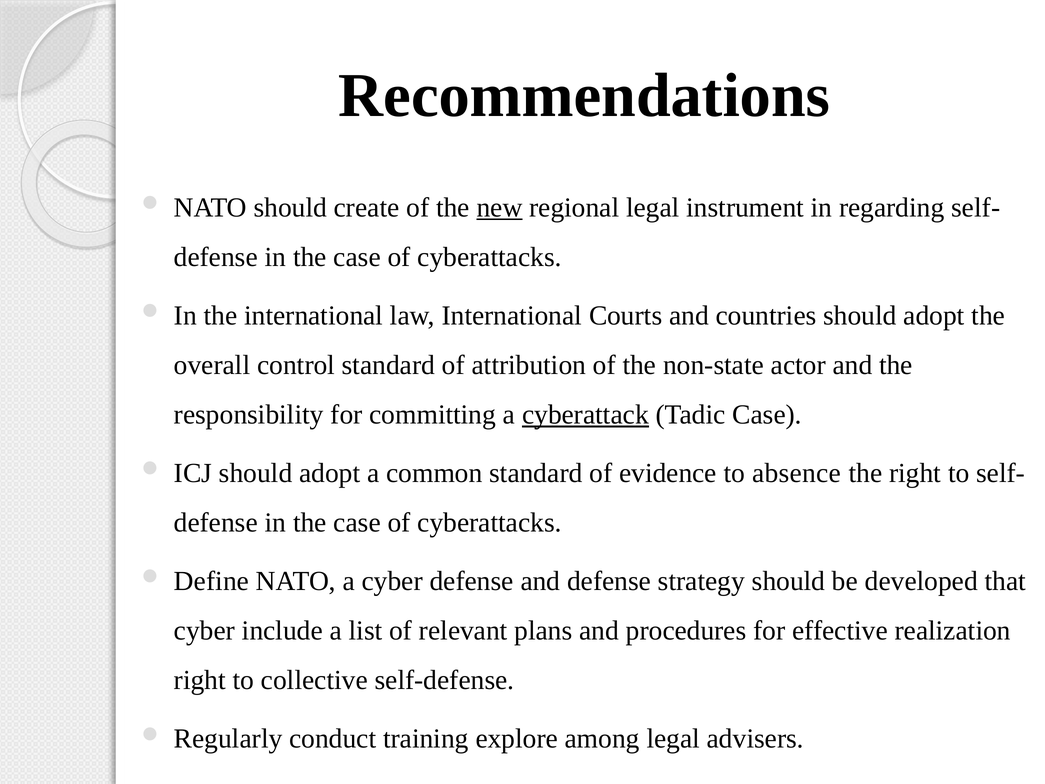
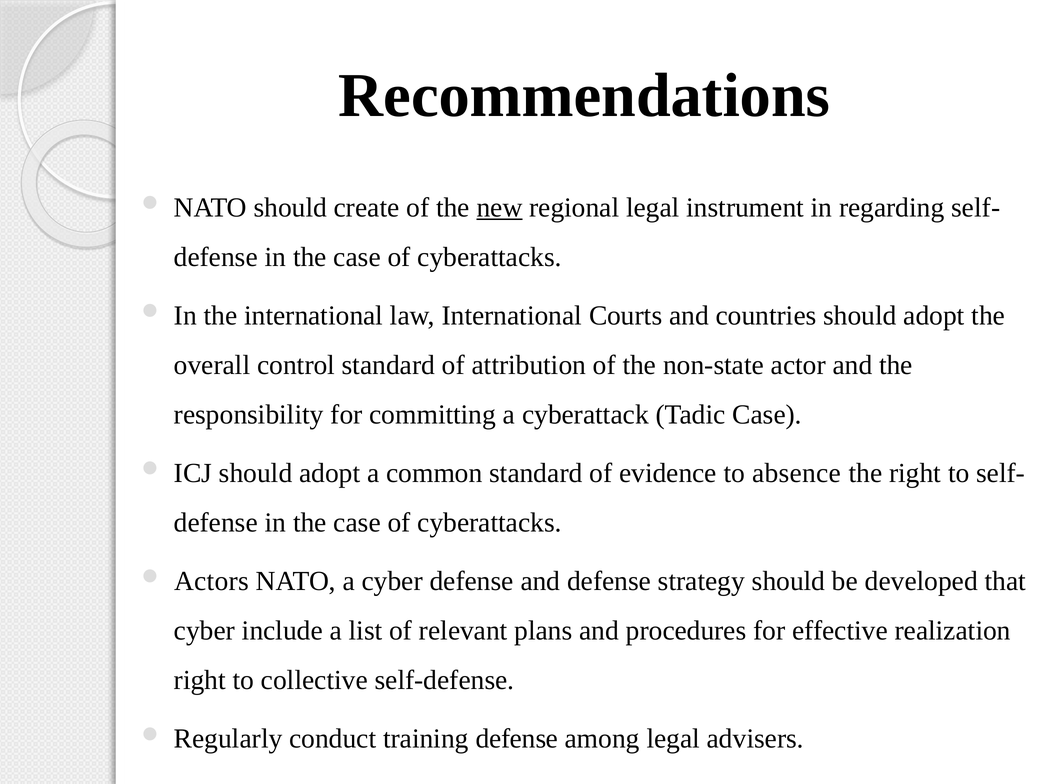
cyberattack underline: present -> none (585, 415)
Define: Define -> Actors (211, 581)
training explore: explore -> defense (517, 738)
